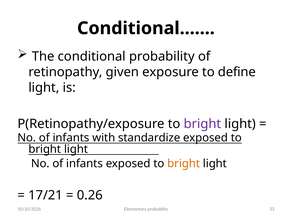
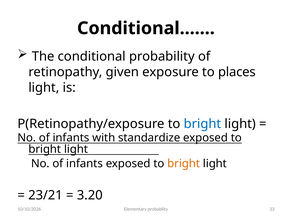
define: define -> places (237, 72)
bright colour: purple -> blue (202, 124)
17/21: 17/21 -> 23/21 (46, 195)
0.26: 0.26 -> 3.20 (90, 195)
